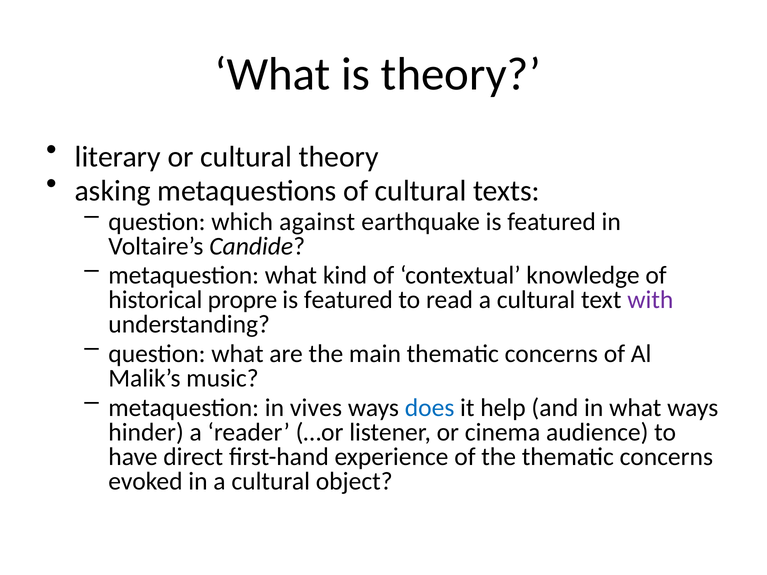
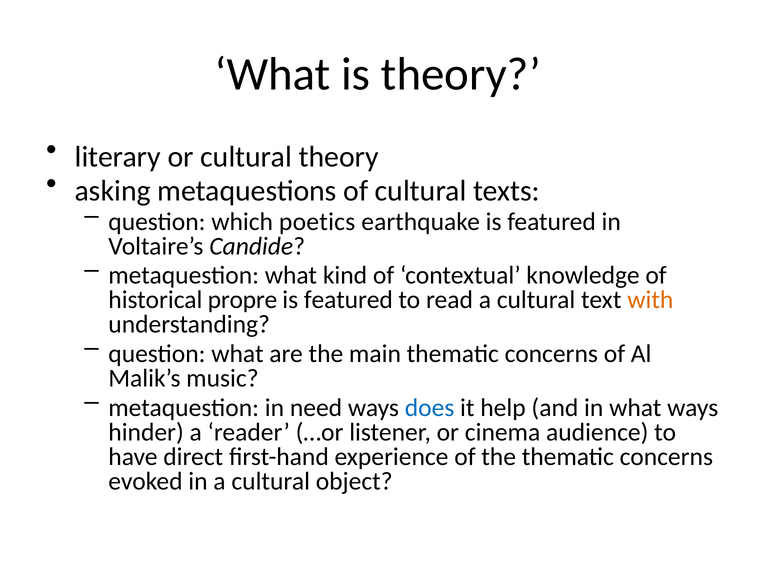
against: against -> poetics (317, 222)
with colour: purple -> orange (650, 300)
vives: vives -> need (316, 408)
